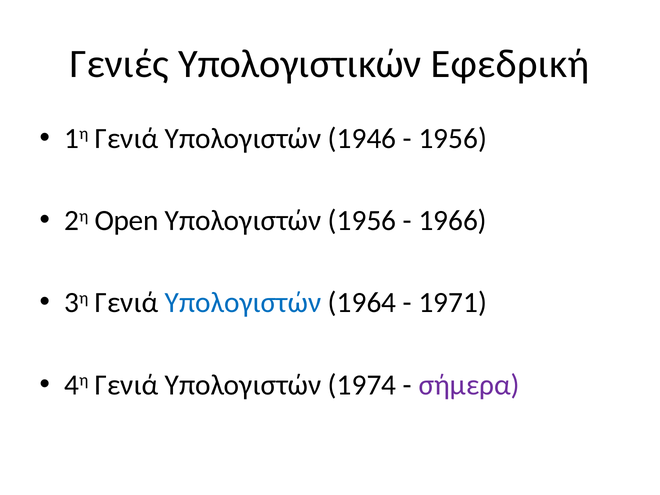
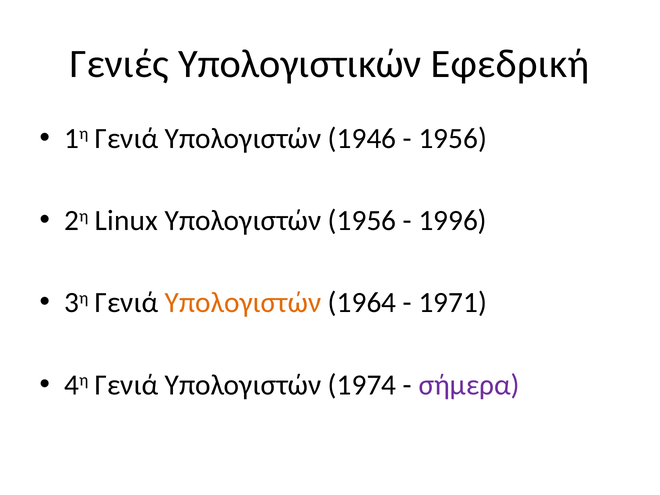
Open: Open -> Linux (126, 221)
1966: 1966 -> 1996 (453, 221)
Υπολογιστών colour: blue -> orange (243, 303)
